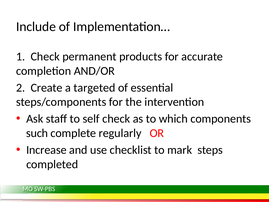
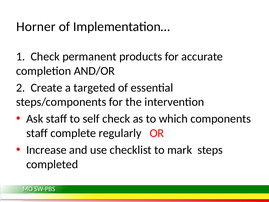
Include: Include -> Horner (36, 27)
such: such -> staff (37, 133)
